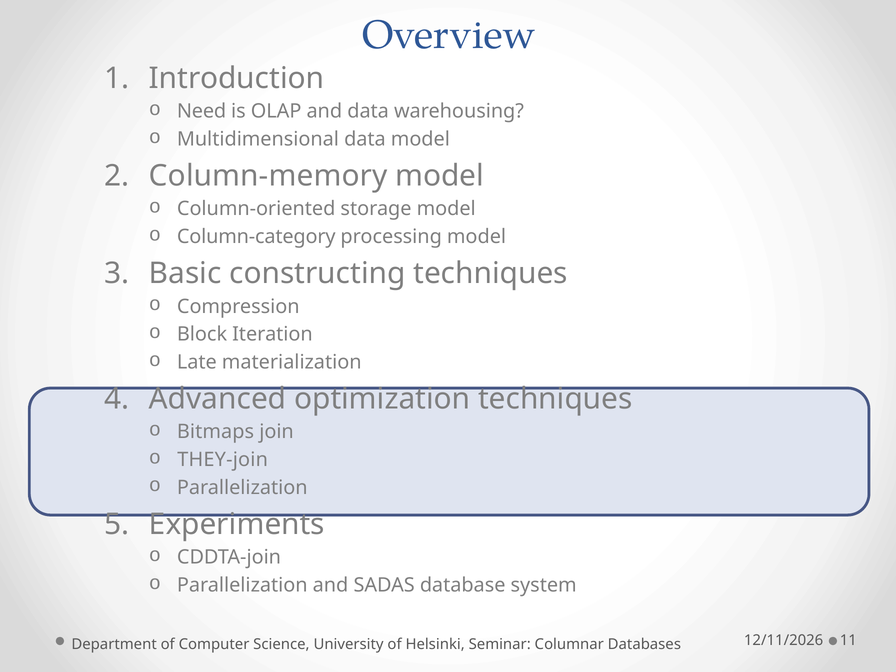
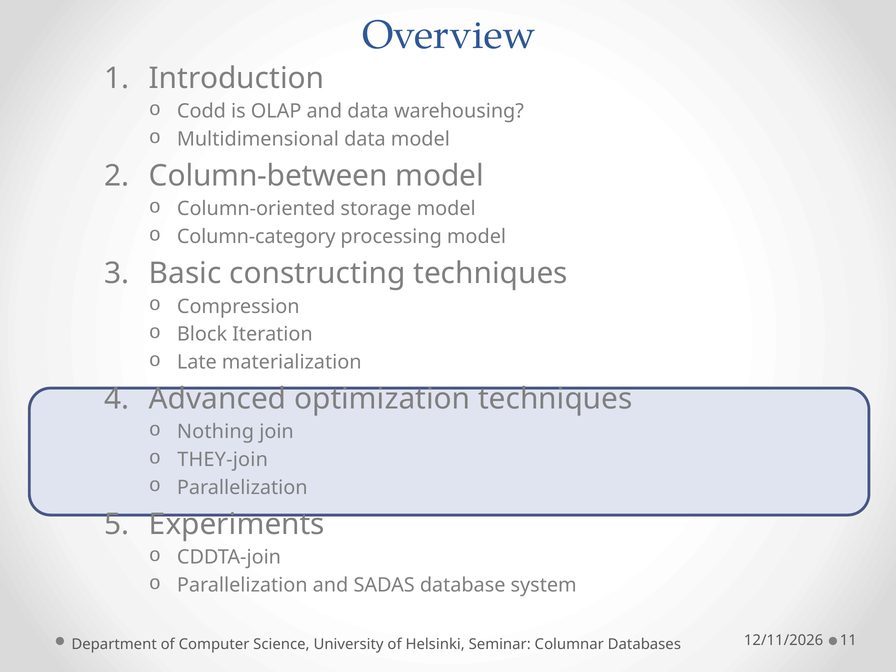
Need: Need -> Codd (201, 111)
Column-memory: Column-memory -> Column-between (268, 176)
Bitmaps: Bitmaps -> Nothing (216, 432)
